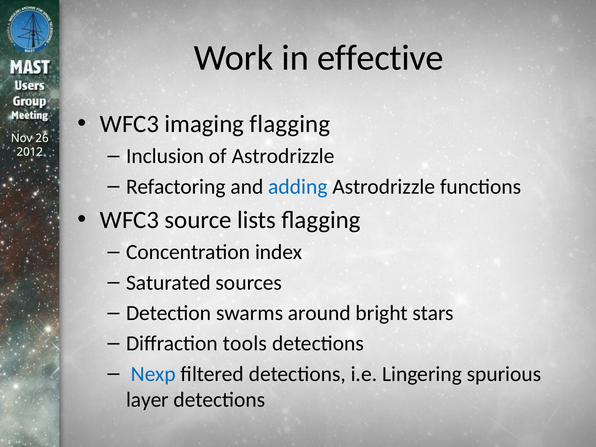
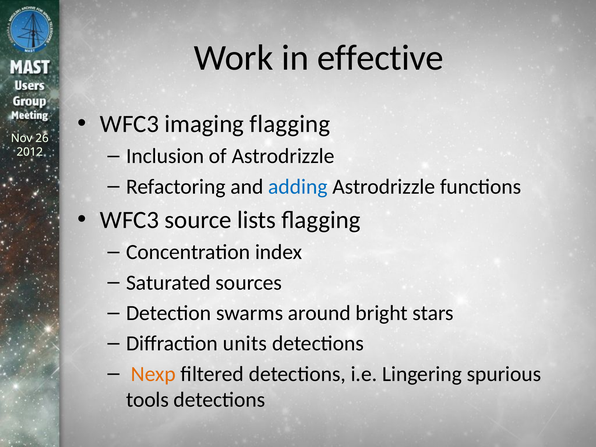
tools: tools -> units (245, 344)
Nexp colour: blue -> orange (153, 374)
layer: layer -> tools (147, 400)
